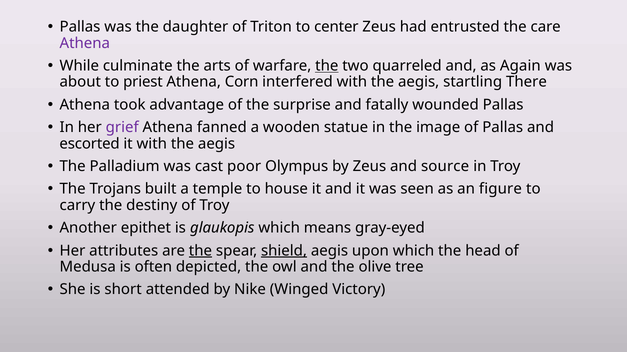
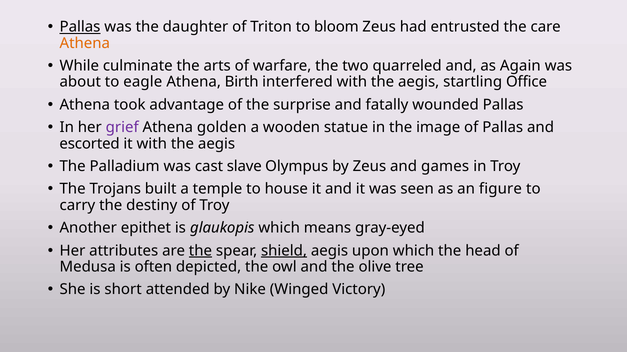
Pallas underline: none -> present (80, 27)
center: center -> bloom (336, 27)
Athena colour: purple -> orange (85, 43)
the underline: present -> none (327, 66)
priest: priest -> eagle (143, 82)
Corn: Corn -> Birth (242, 82)
There: There -> Office (527, 82)
fanned: fanned -> golden (222, 128)
poor: poor -> slave (244, 167)
source: source -> games (445, 167)
